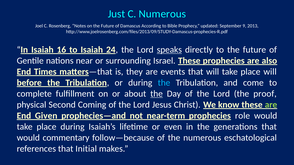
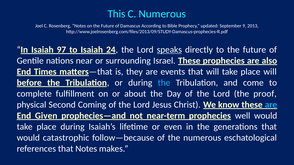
Just: Just -> This (117, 14)
16: 16 -> 97 (61, 50)
the underline: present -> none (157, 94)
are colour: light green -> light blue (271, 105)
role: role -> well (243, 116)
commentary: commentary -> catastrophic (66, 138)
that Initial: Initial -> Notes (86, 149)
